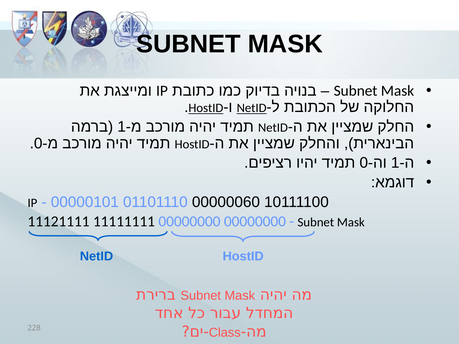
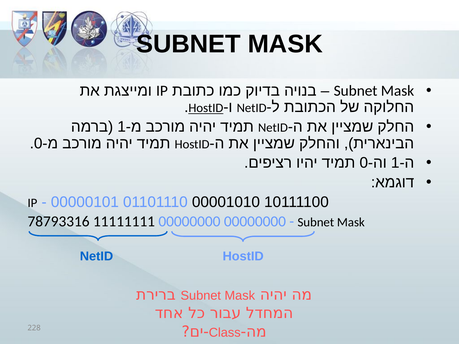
NetID underline: present -> none (252, 108)
00000060: 00000060 -> 00001010 (226, 202)
11121111: 11121111 -> 78793316 (59, 222)
